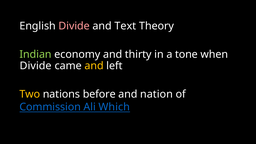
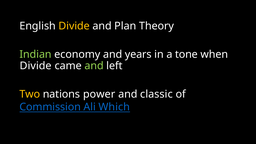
Divide colour: pink -> yellow (74, 26)
Text: Text -> Plan (125, 26)
thirty: thirty -> years (138, 54)
and colour: yellow -> light green (94, 66)
before: before -> power (99, 94)
nation: nation -> classic (156, 94)
